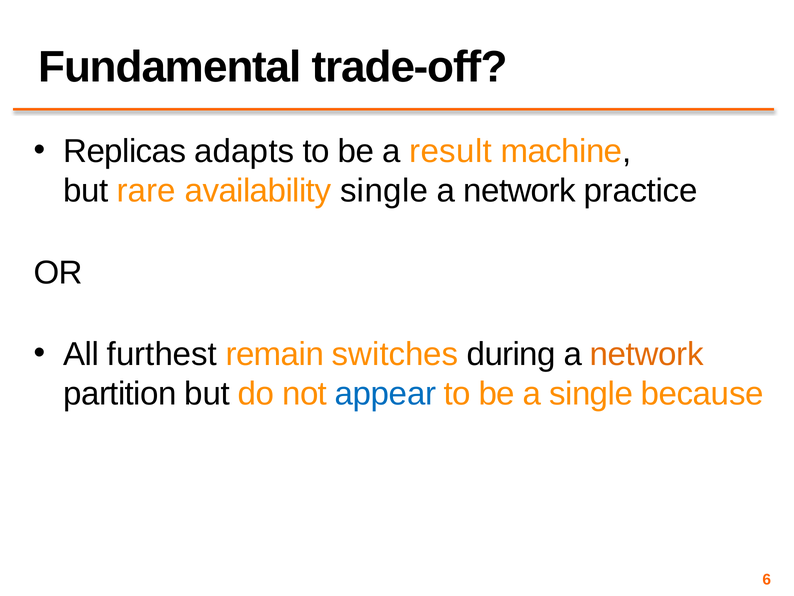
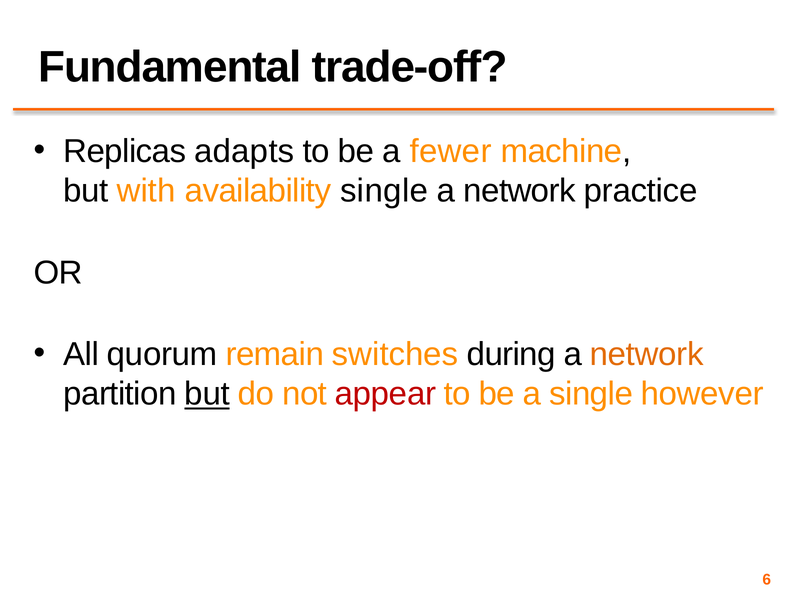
result: result -> fewer (451, 151)
rare: rare -> with (146, 191)
furthest: furthest -> quorum (162, 354)
but underline: none -> present (207, 394)
appear colour: blue -> red (385, 394)
because: because -> however (702, 394)
